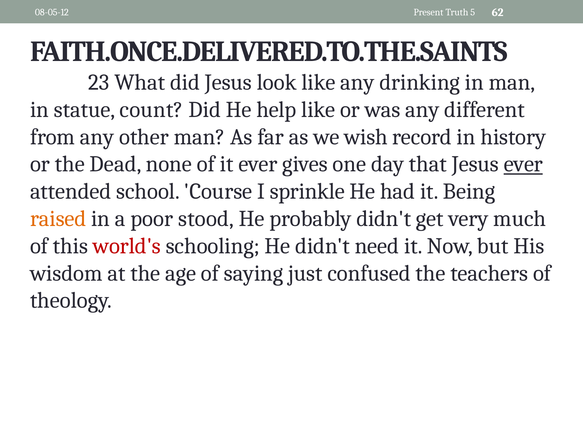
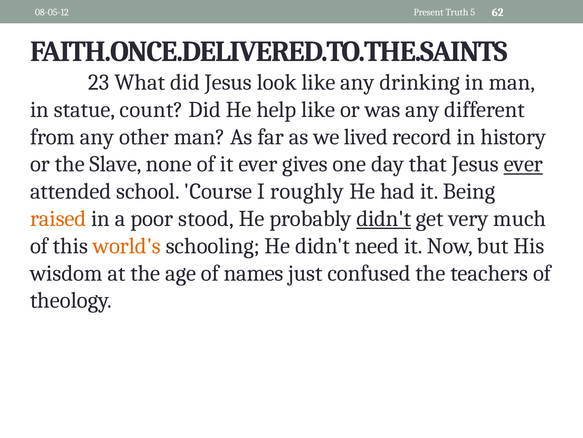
wish: wish -> lived (366, 137)
Dead: Dead -> Slave (116, 164)
sprinkle: sprinkle -> roughly (307, 191)
didn't underline: none -> present (384, 218)
world's colour: red -> orange (127, 246)
saying: saying -> names (254, 273)
